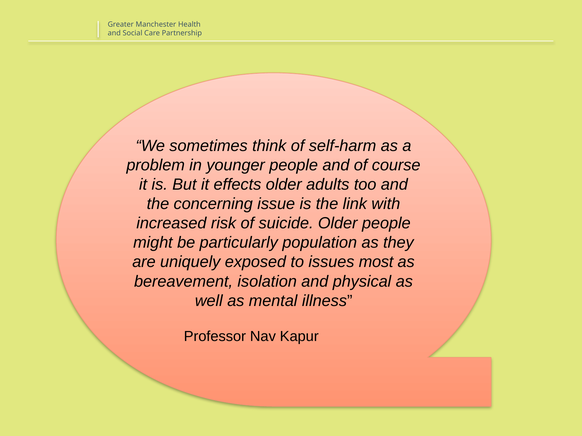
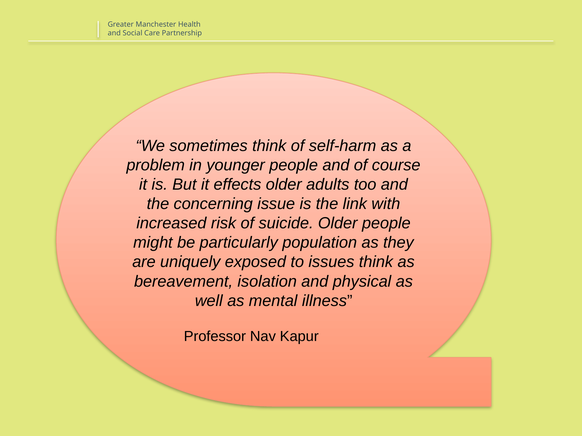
issues most: most -> think (376, 262)
